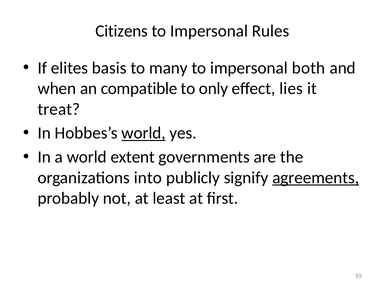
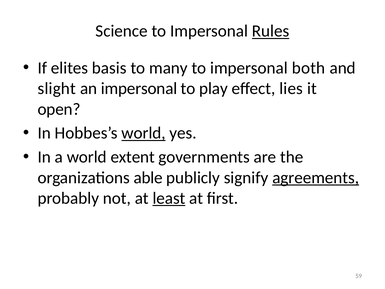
Citizens: Citizens -> Science (122, 31)
Rules underline: none -> present (271, 31)
when: when -> slight (57, 88)
an compatible: compatible -> impersonal (139, 88)
only: only -> play (214, 88)
treat: treat -> open (59, 109)
into: into -> able (148, 177)
least underline: none -> present (169, 198)
